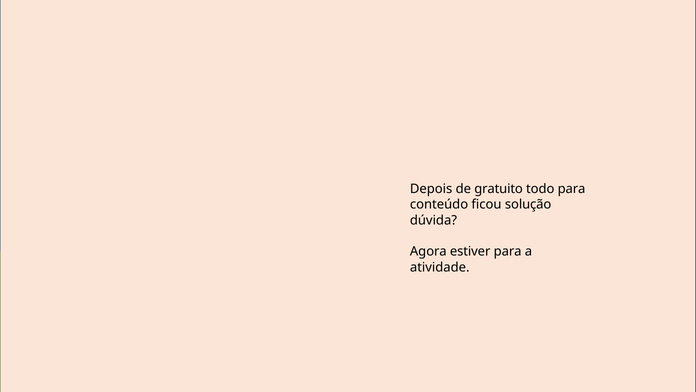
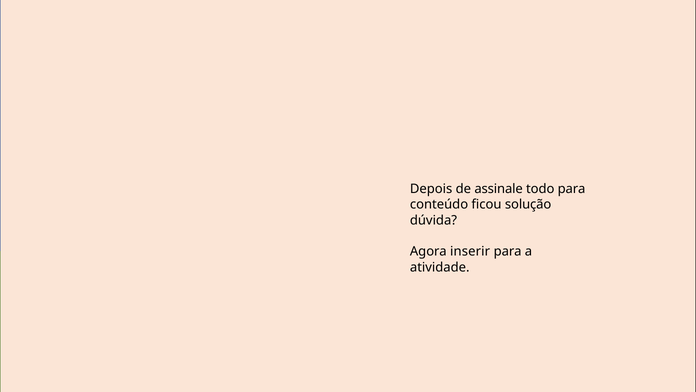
gratuito: gratuito -> assinale (499, 189)
estiver: estiver -> inserir (470, 251)
